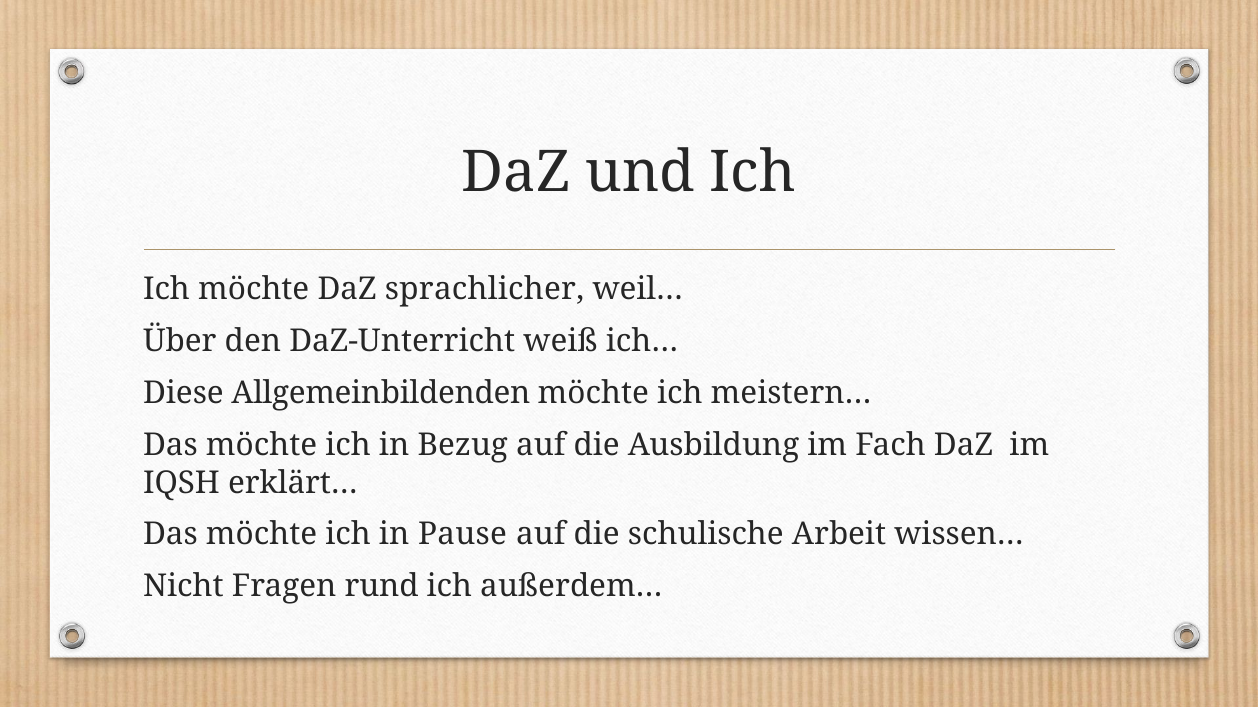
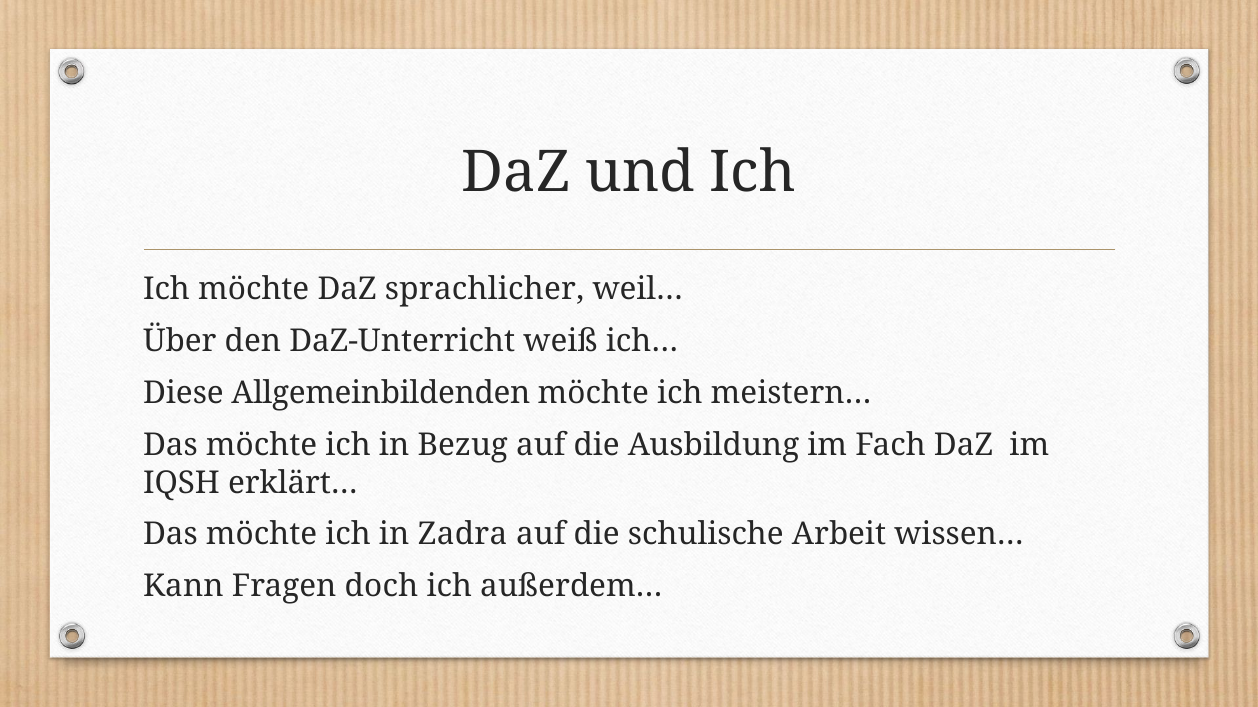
Pause: Pause -> Zadra (463, 535)
Nicht: Nicht -> Kann (183, 587)
rund: rund -> doch (381, 587)
